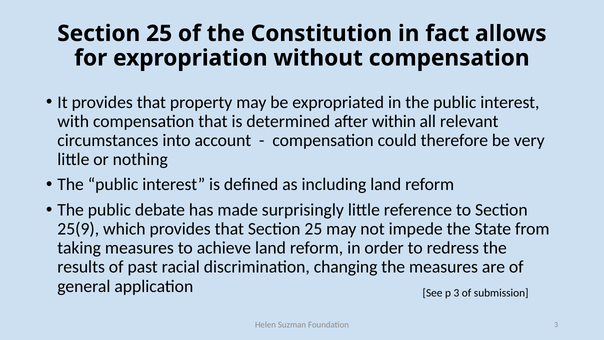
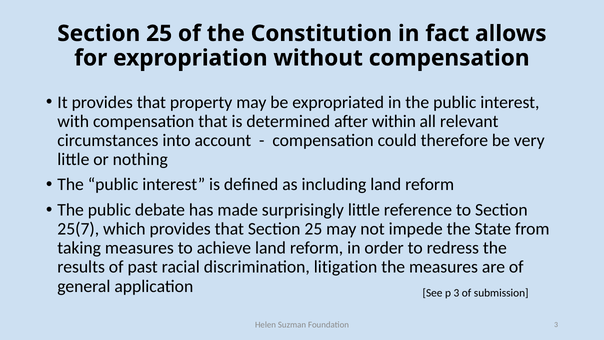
25(9: 25(9 -> 25(7 (78, 229)
changing: changing -> litigation (346, 267)
